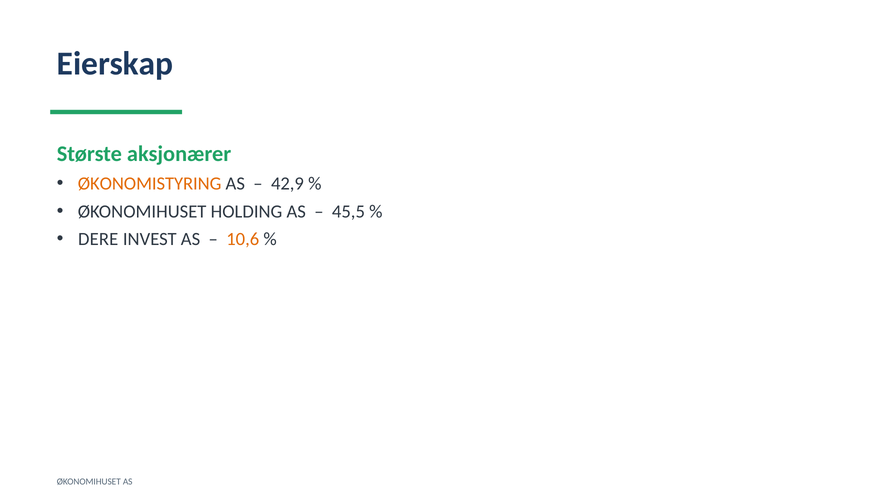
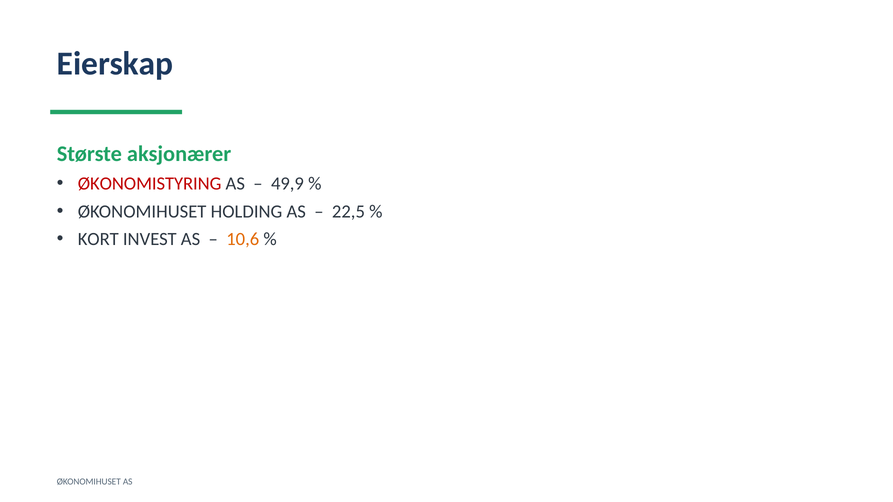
ØKONOMISTYRING colour: orange -> red (150, 184)
42,9: 42,9 -> 49,9 (287, 184)
45,5: 45,5 -> 22,5 (348, 212)
DERE: DERE -> KORT (98, 239)
